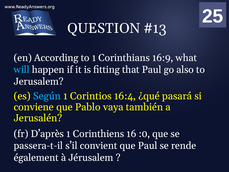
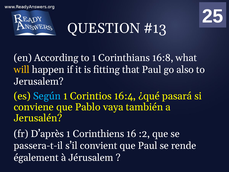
16:9: 16:9 -> 16:8 (163, 58)
will colour: light blue -> yellow (22, 70)
:0: :0 -> :2 (144, 134)
